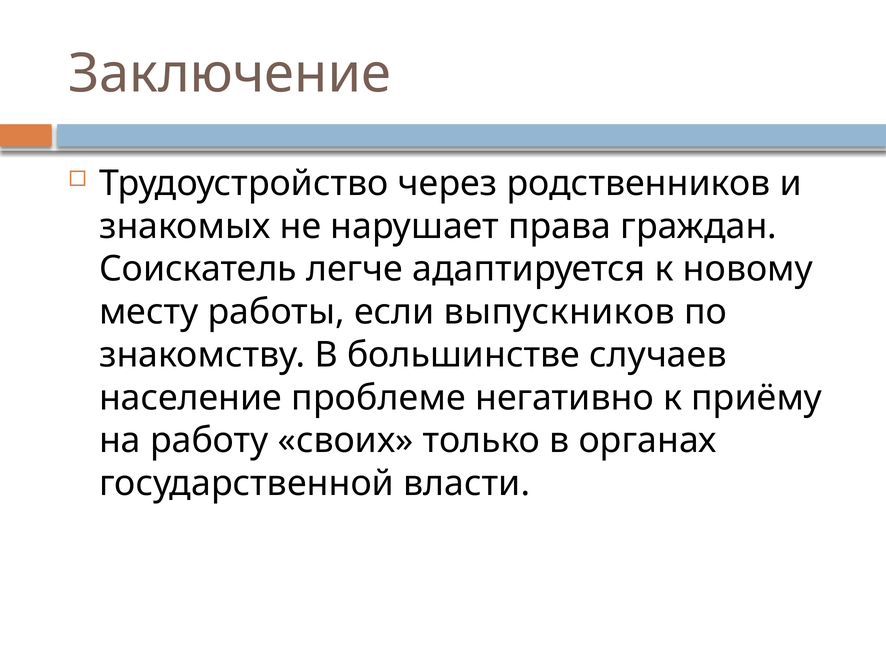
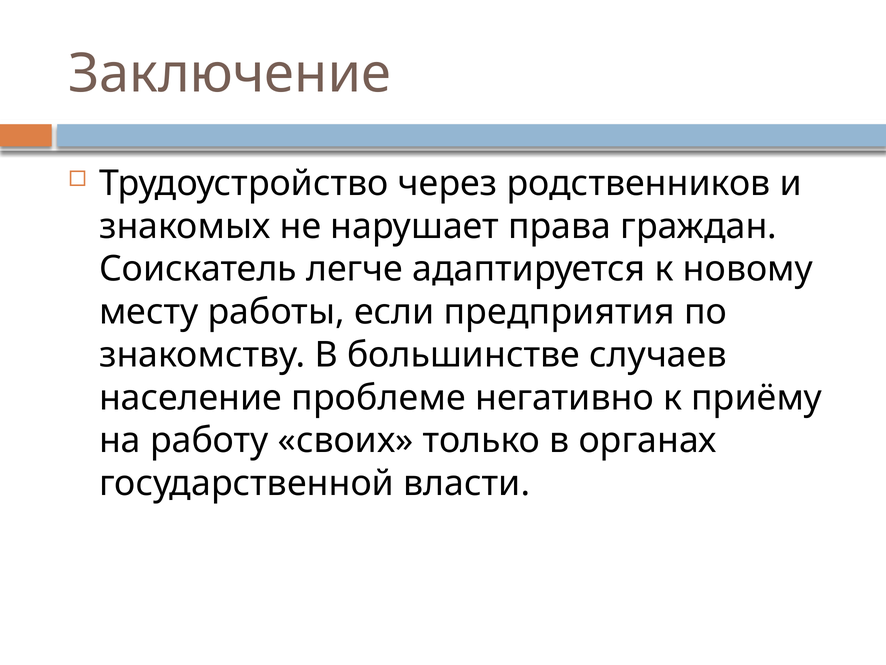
выпускников: выпускников -> предприятия (559, 312)
